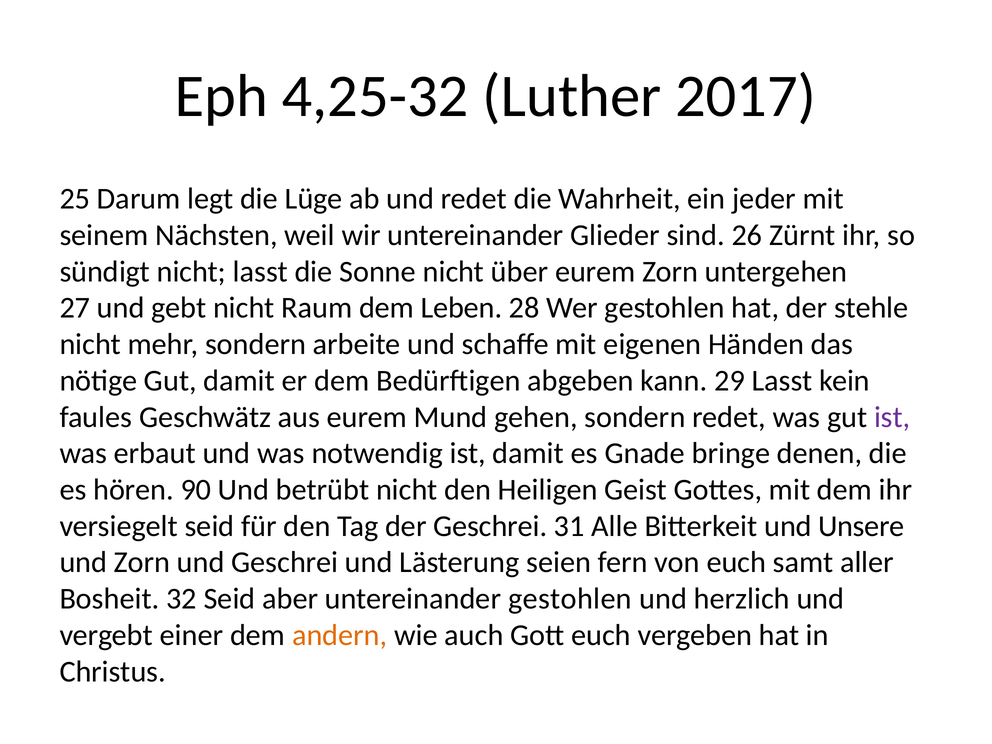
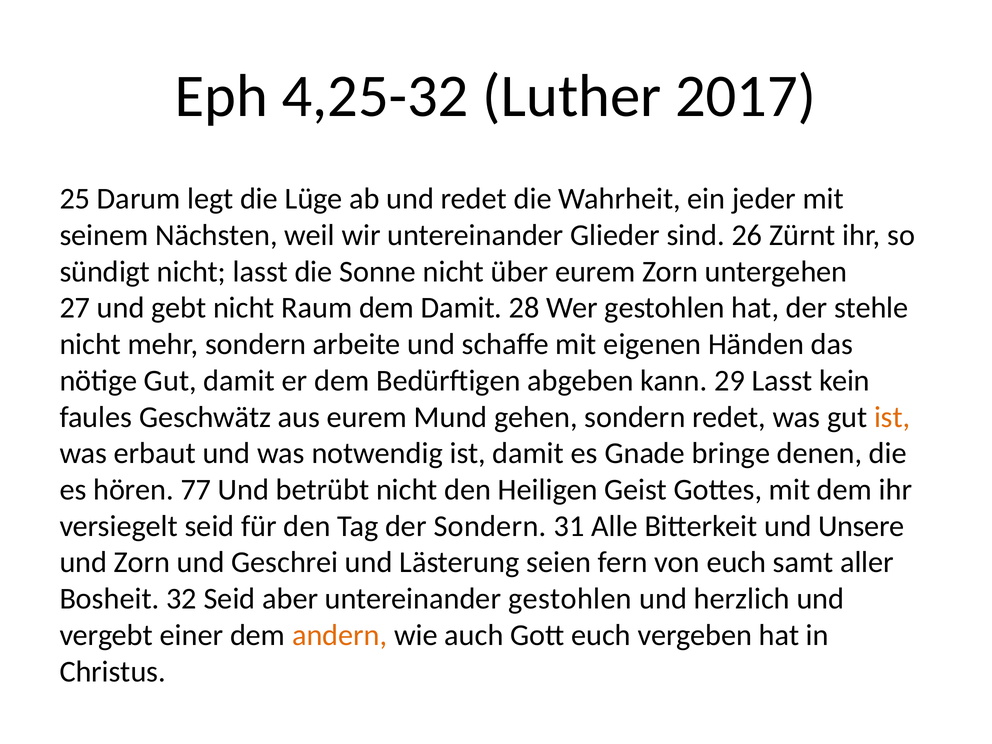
dem Leben: Leben -> Damit (462, 308)
ist colour: purple -> orange (892, 417)
90: 90 -> 77 (196, 490)
der Geschrei: Geschrei -> Sondern (490, 526)
